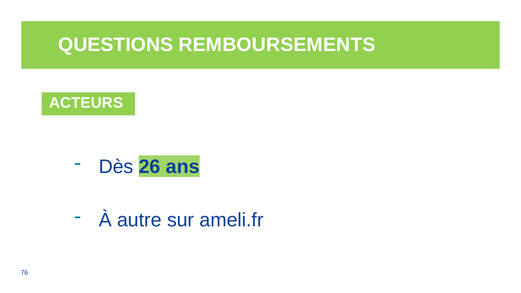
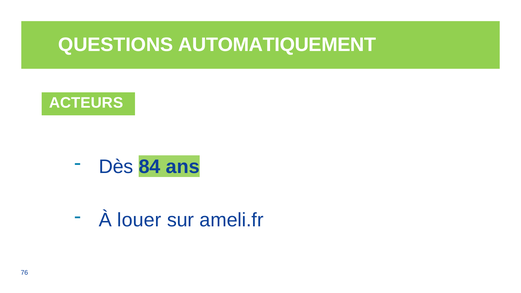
REMBOURSEMENTS: REMBOURSEMENTS -> AUTOMATIQUEMENT (277, 45)
26: 26 -> 84 (150, 167)
autre: autre -> louer (139, 220)
